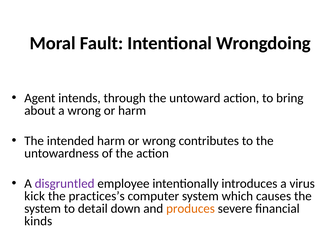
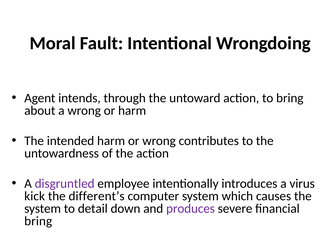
practices’s: practices’s -> different’s (97, 196)
produces colour: orange -> purple (191, 209)
kinds: kinds -> bring (38, 221)
